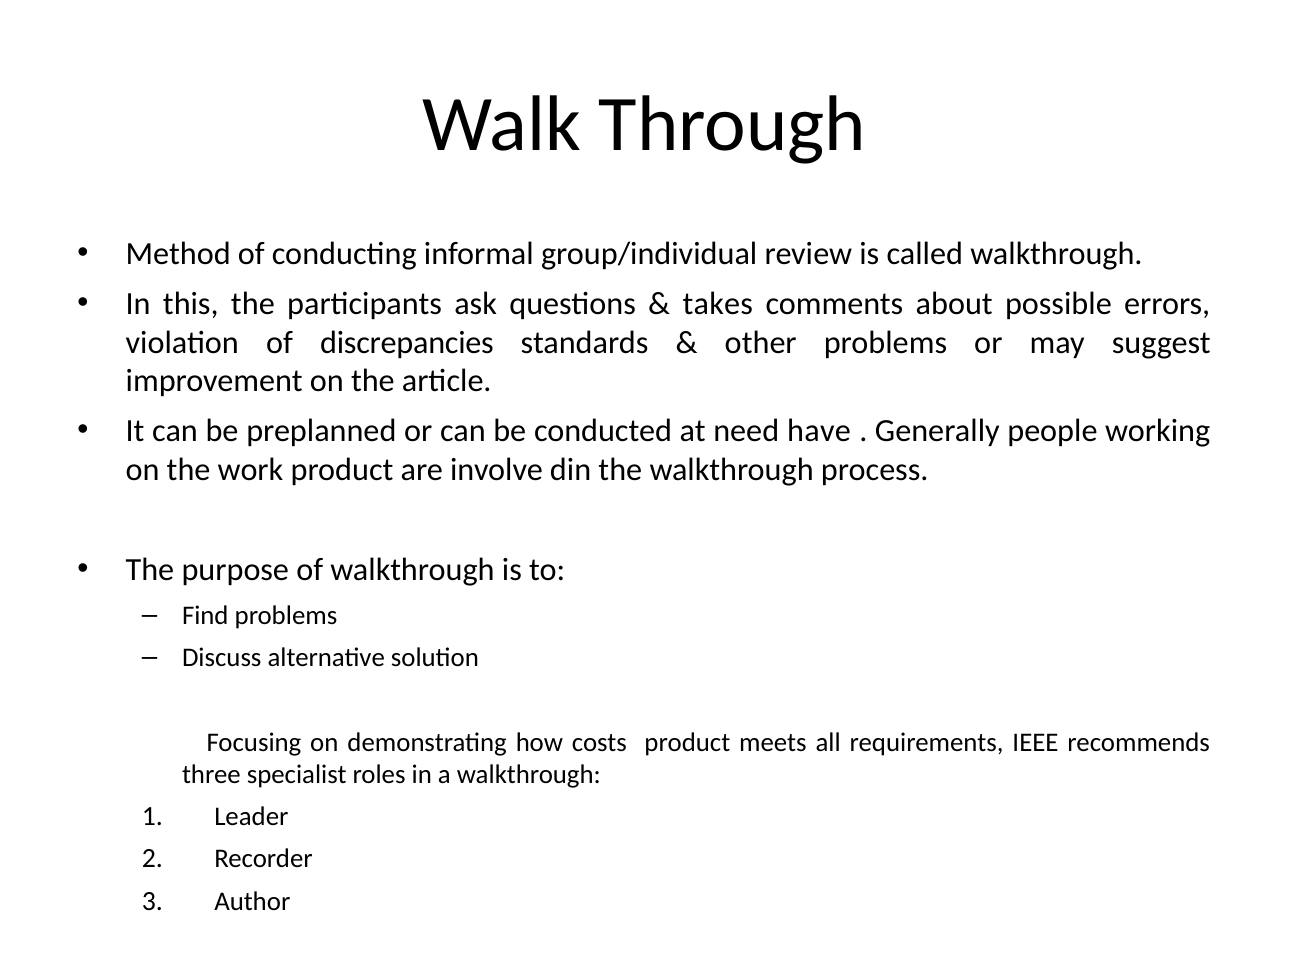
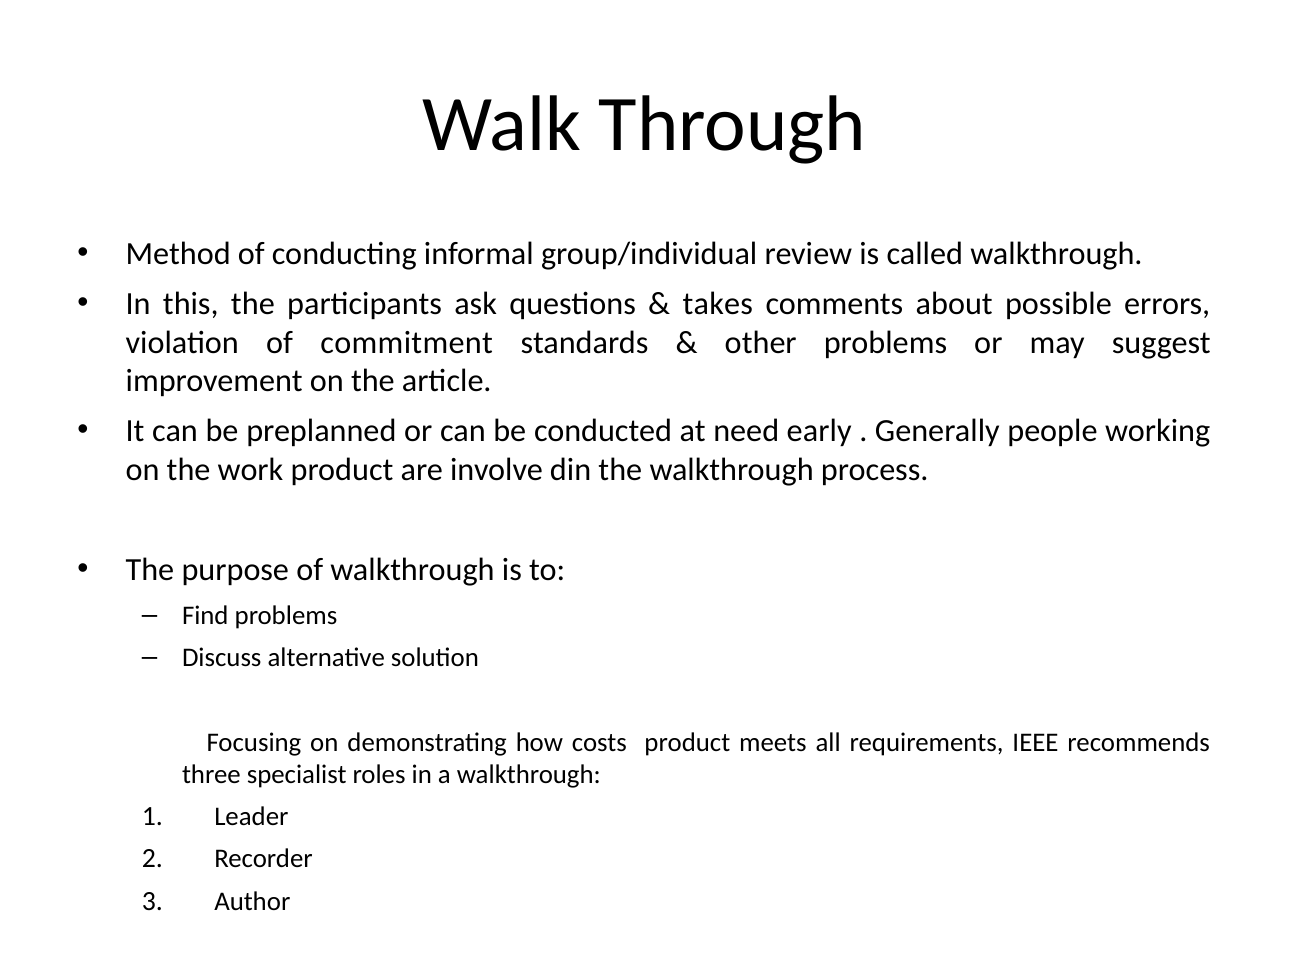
discrepancies: discrepancies -> commitment (407, 342)
have: have -> early (819, 431)
